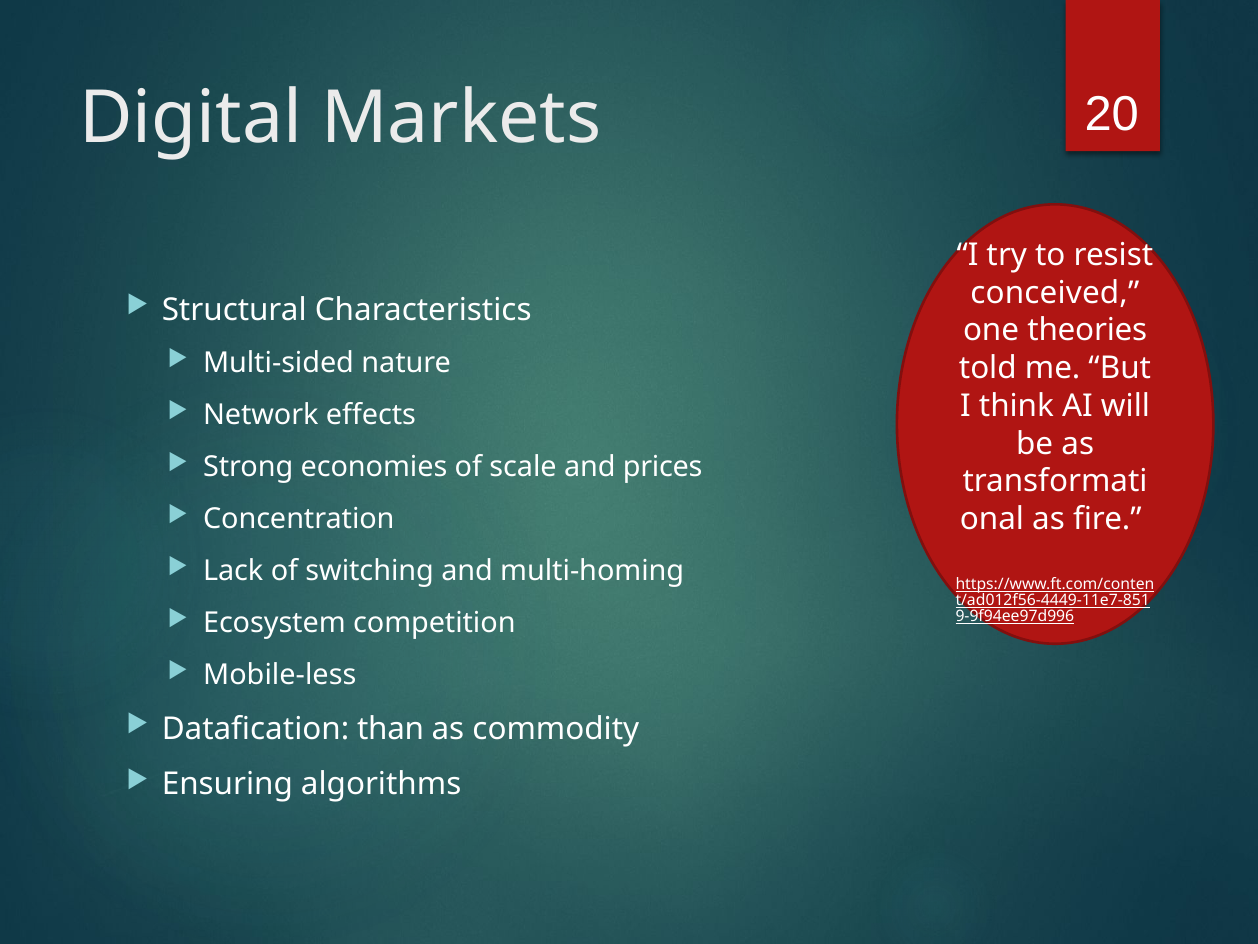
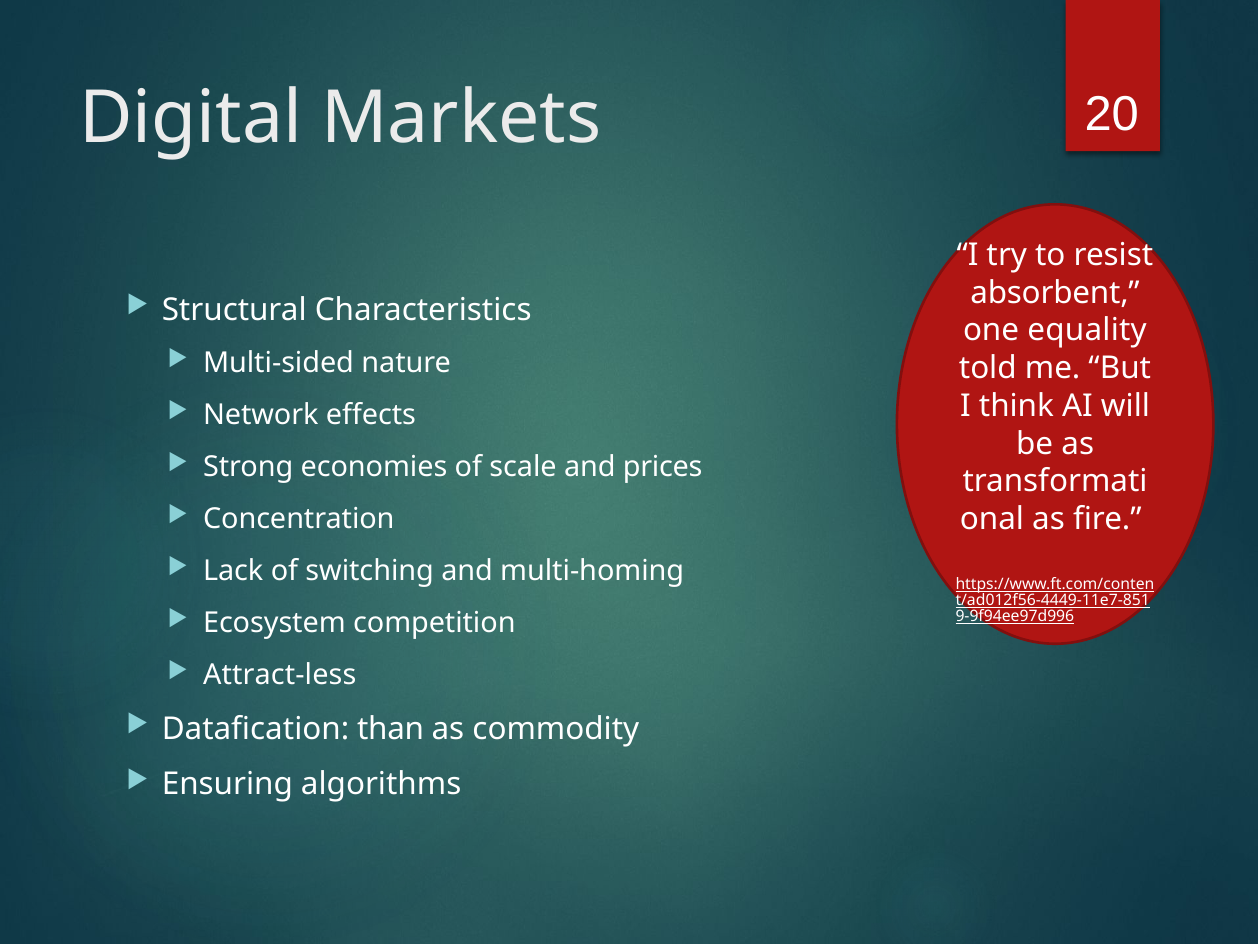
conceived: conceived -> absorbent (1055, 293)
theories: theories -> equality (1087, 330)
Mobile-less: Mobile-less -> Attract-less (280, 675)
